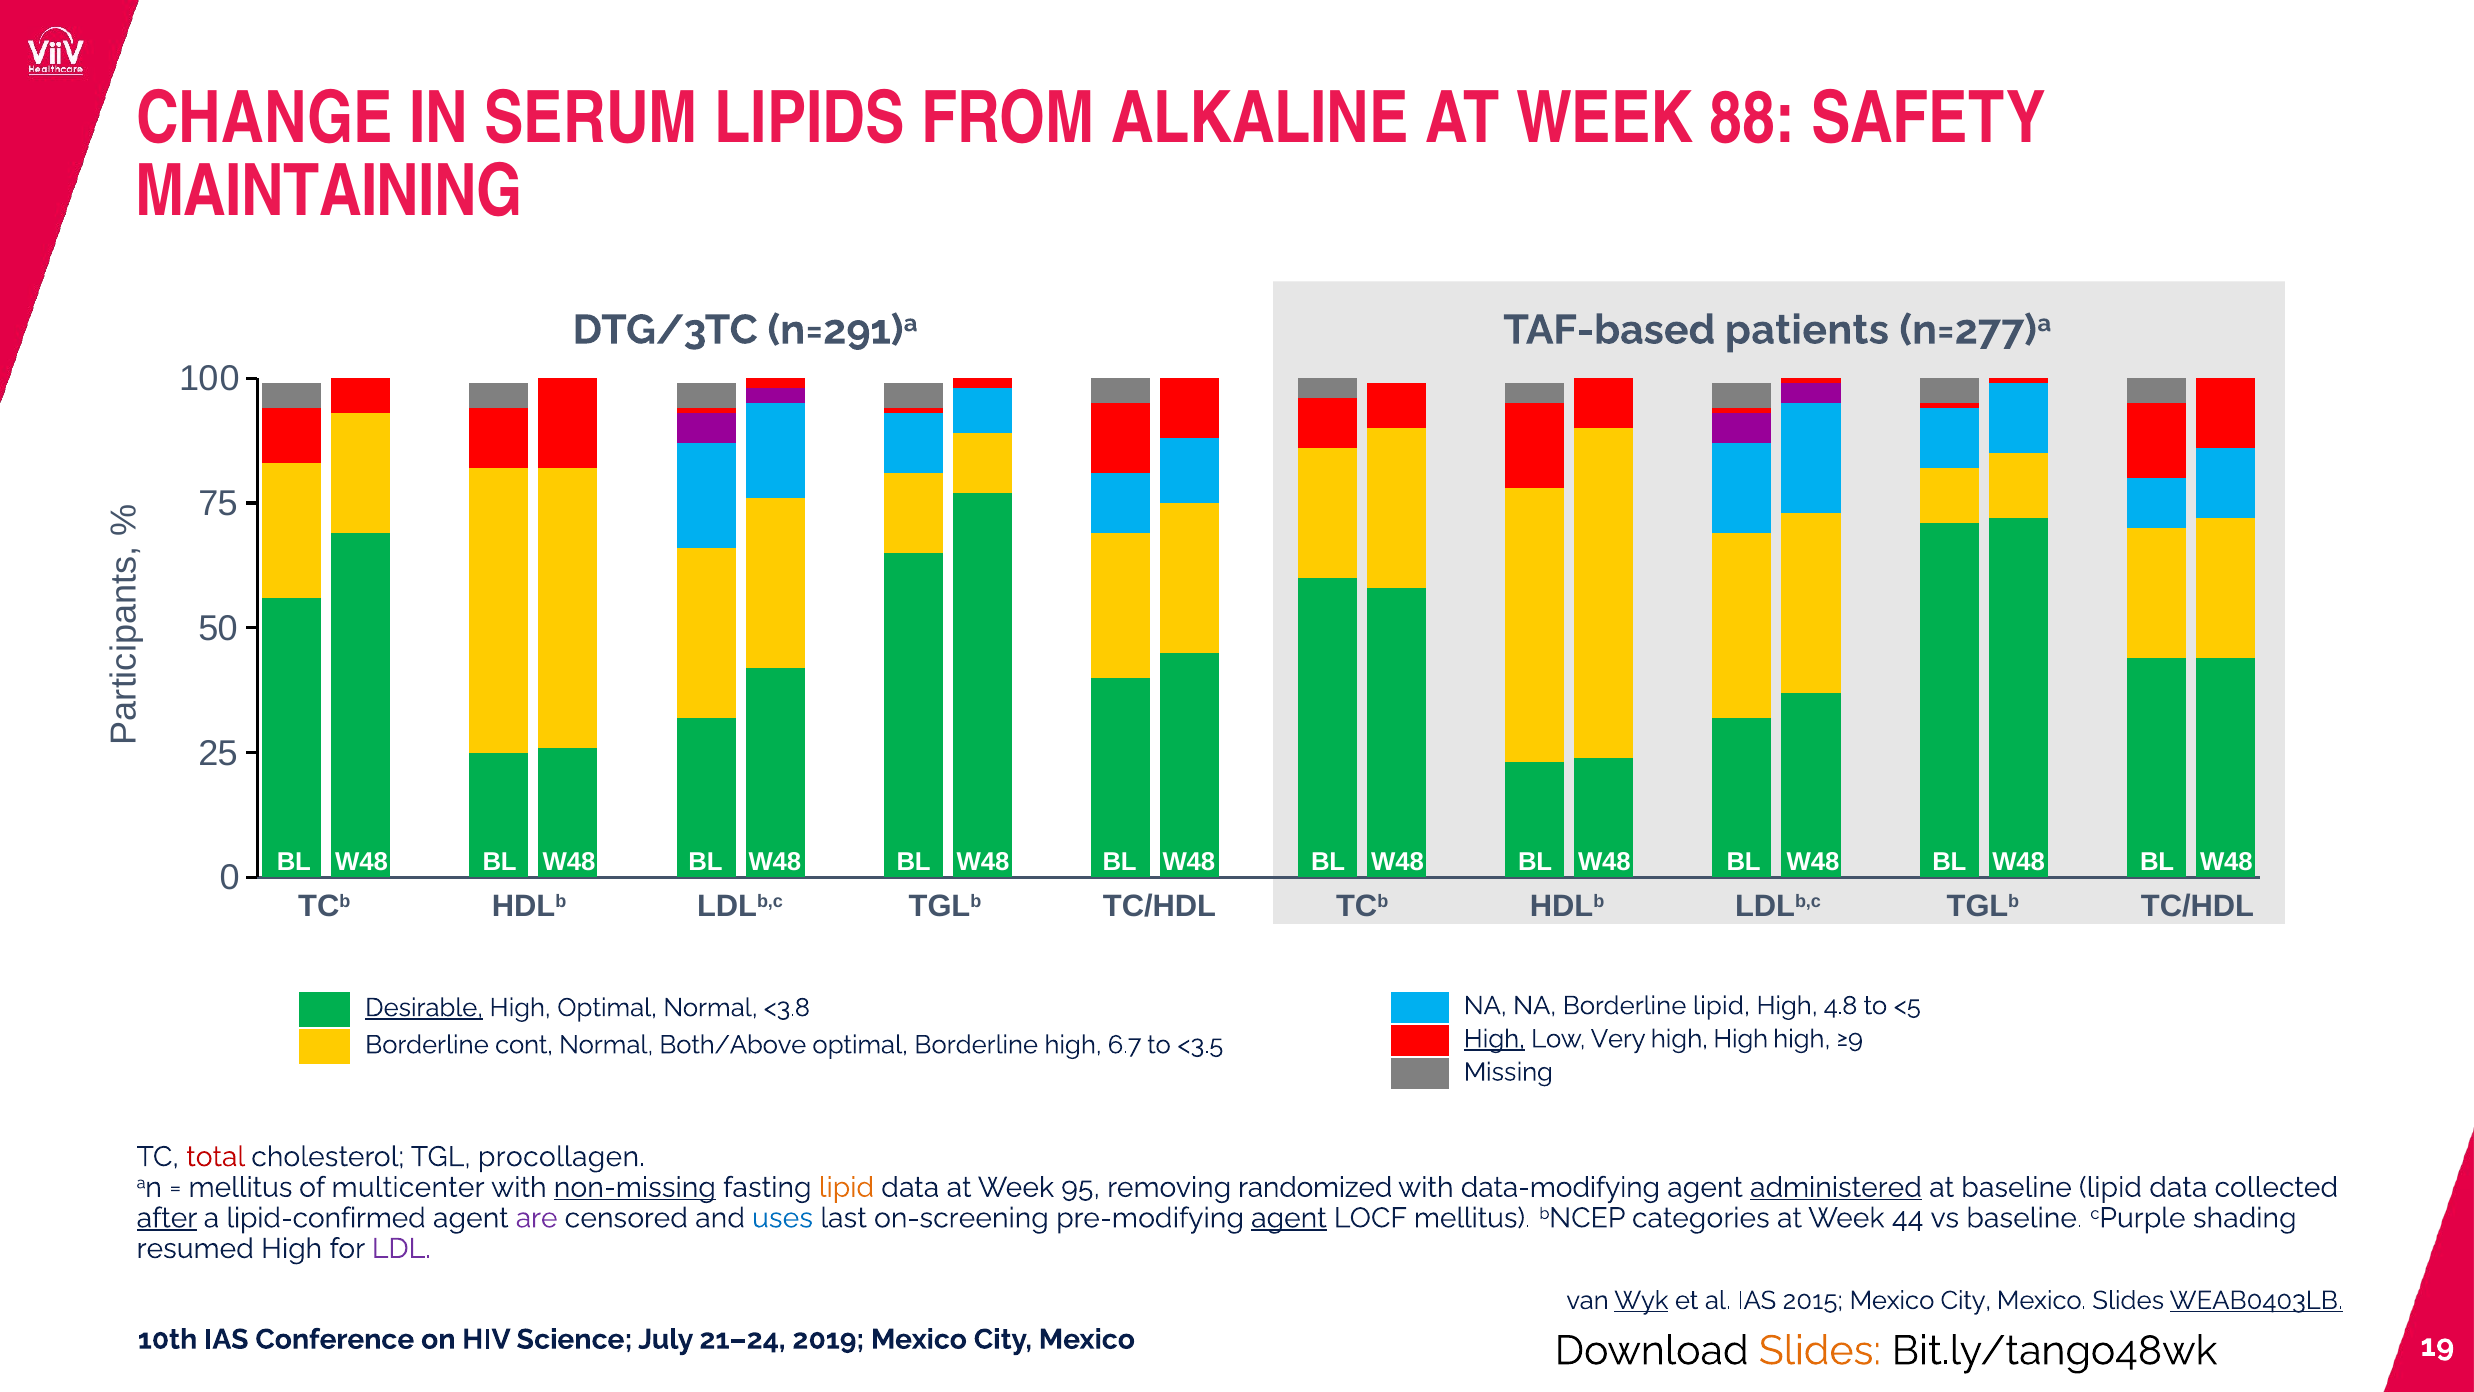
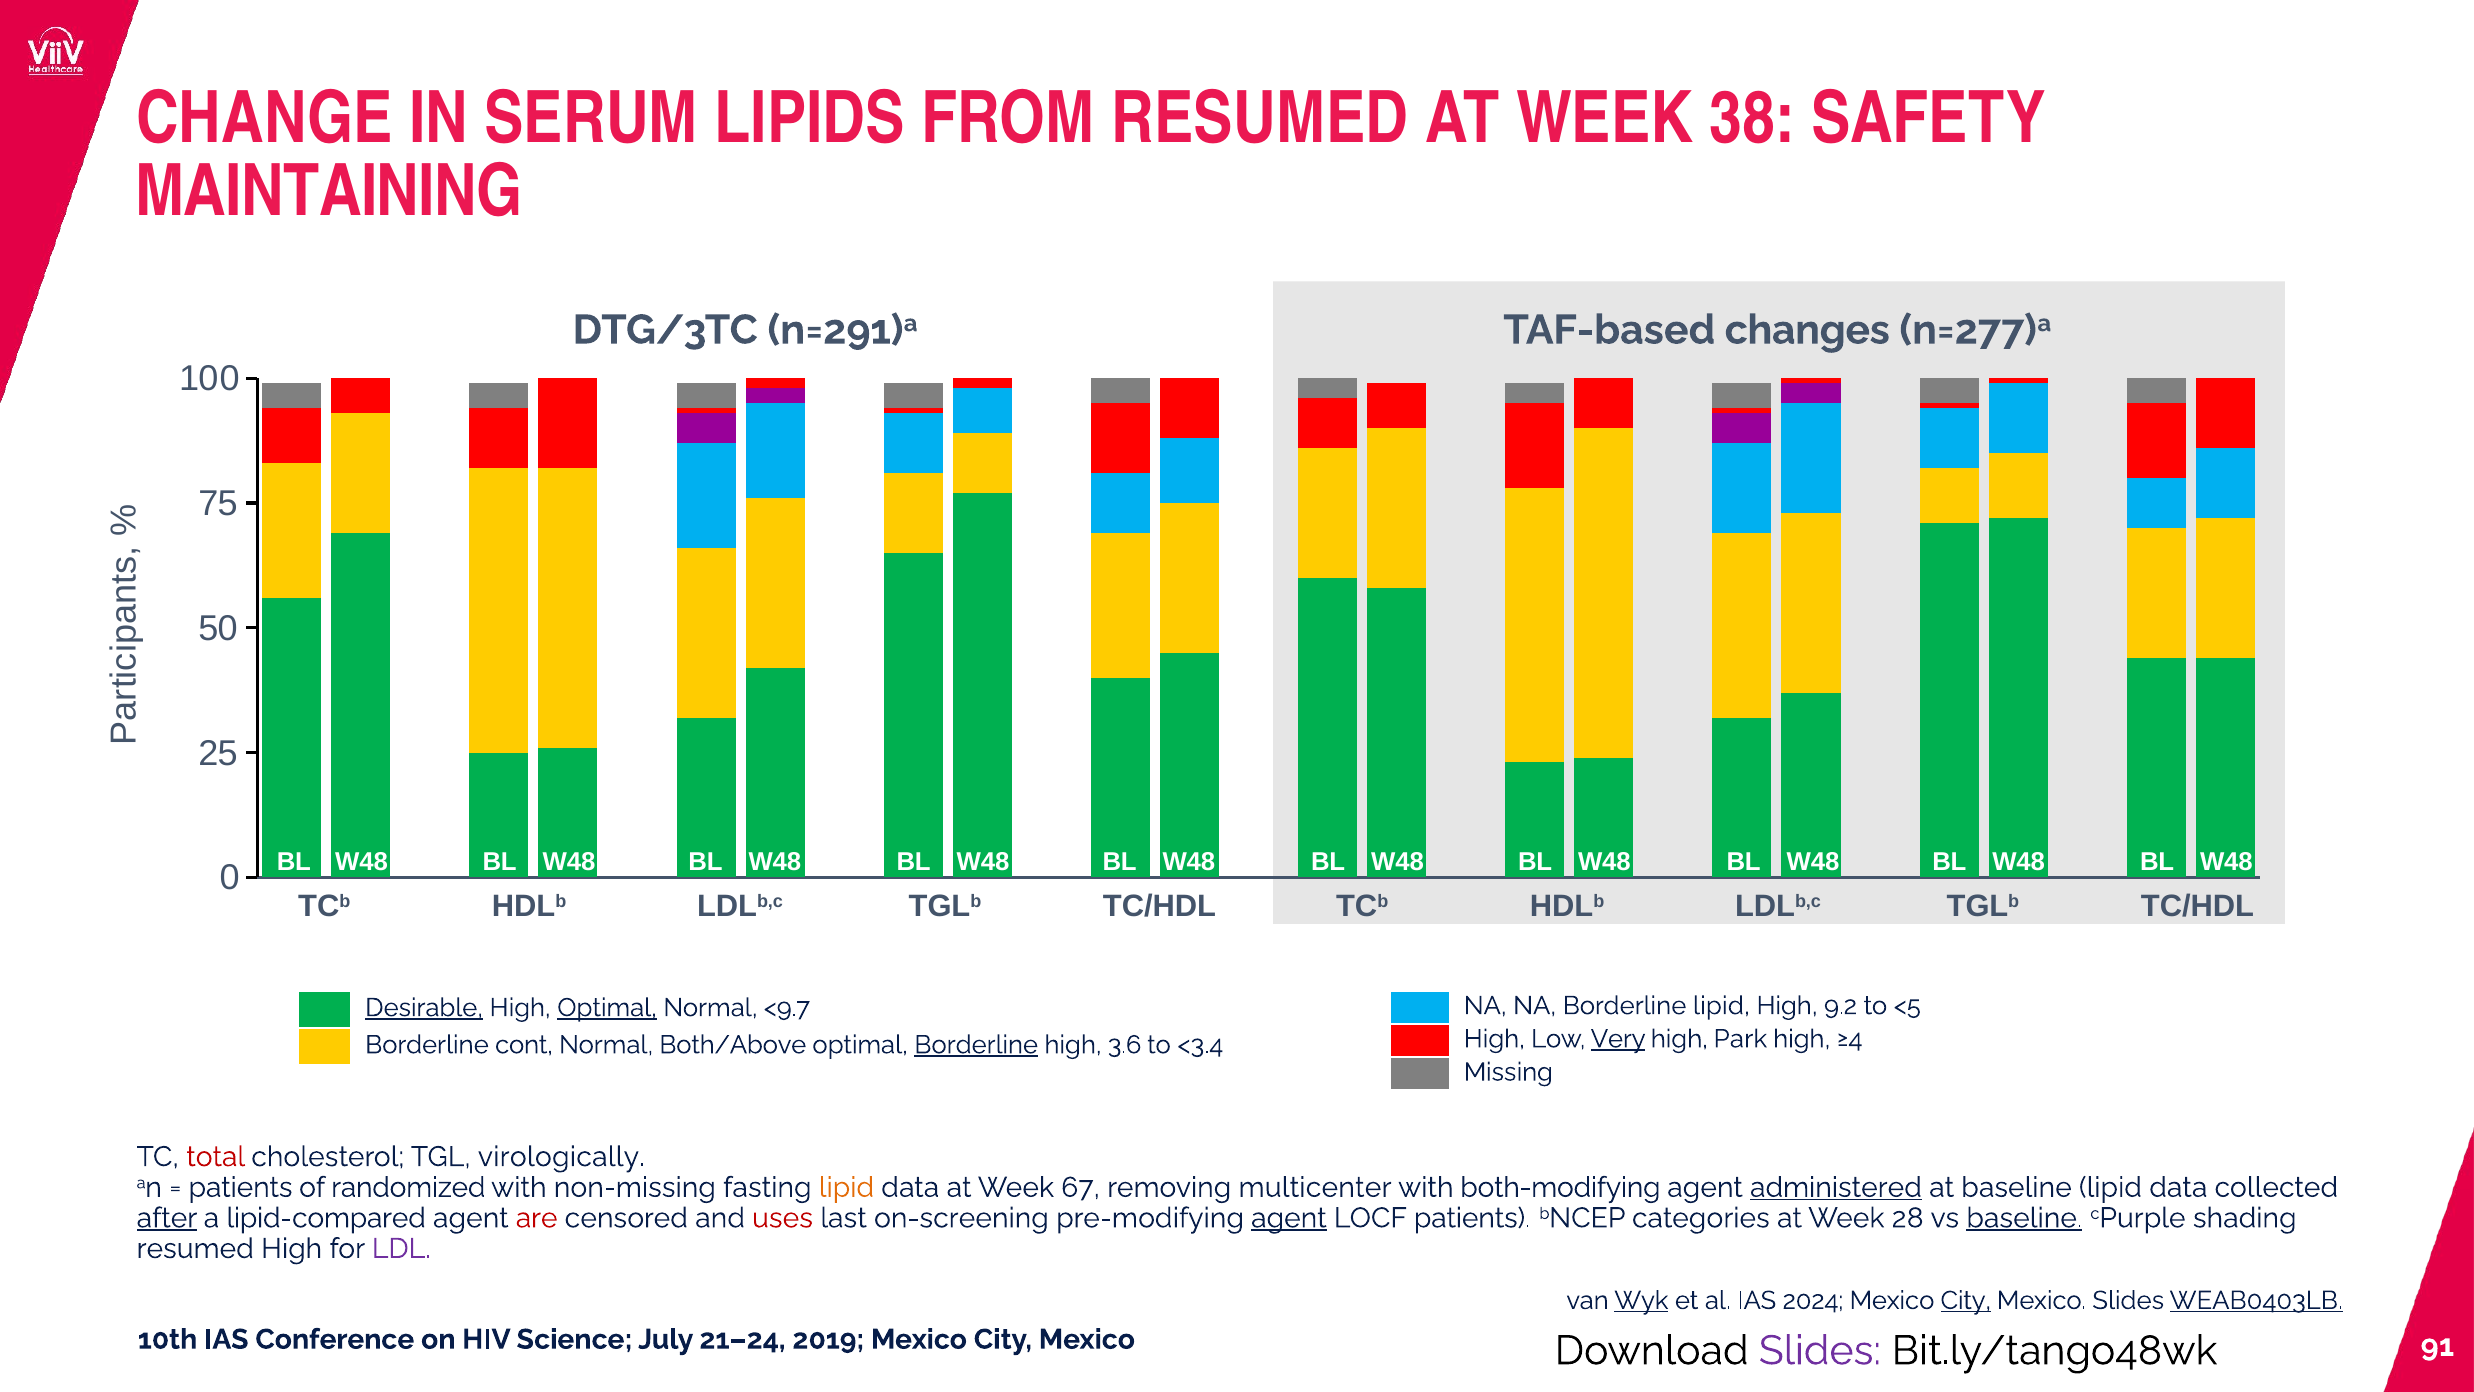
FROM ALKALINE: ALKALINE -> RESUMED (1260, 118)
88: 88 -> 38 (1752, 118)
patients: patients -> changes (1807, 330)
4.8: 4.8 -> 9.2 (1840, 1005)
Optimal underline: none -> present (607, 1007)
<3.8: <3.8 -> <9.7 (787, 1007)
High underline: present -> none (1494, 1039)
Very underline: none -> present (1618, 1039)
High: High -> Park (1740, 1039)
≥9: ≥9 -> ≥4 (1850, 1039)
Borderline underline: none -> present (976, 1045)
6.7: 6.7 -> 3.6 (1125, 1045)
<3.5: <3.5 -> <3.4 (1200, 1045)
procollagen: procollagen -> virologically (561, 1156)
mellitus: mellitus -> patients (241, 1187)
multicenter: multicenter -> randomized (408, 1187)
non-missing underline: present -> none (635, 1187)
95: 95 -> 67 (1081, 1187)
randomized: randomized -> multicenter (1315, 1187)
data-modifying: data-modifying -> both-modifying (1560, 1187)
lipid-confirmed: lipid-confirmed -> lipid-compared (326, 1218)
are colour: purple -> red (537, 1218)
uses colour: blue -> red (783, 1218)
LOCF mellitus: mellitus -> patients (1472, 1218)
44: 44 -> 28 (1908, 1218)
baseline underline: none -> present (2024, 1218)
2015: 2015 -> 2024 (1813, 1300)
City underline: none -> present (1966, 1300)
19: 19 -> 91 (2437, 1345)
Slides colour: orange -> purple (1820, 1350)
